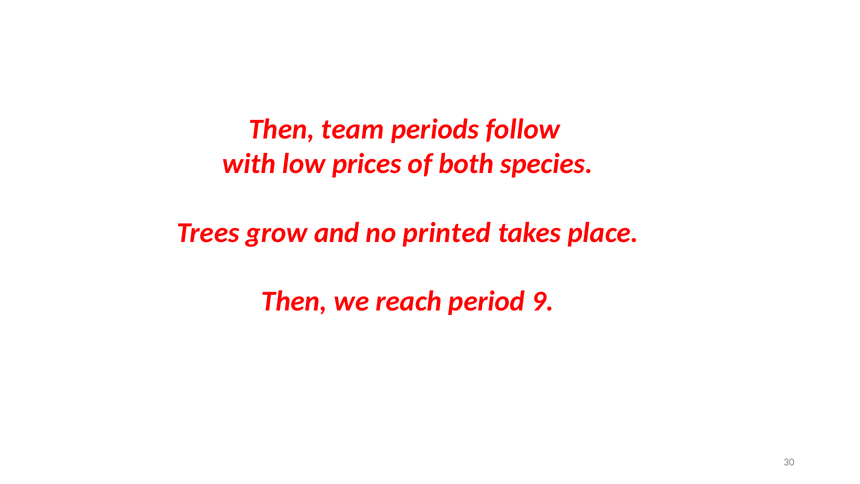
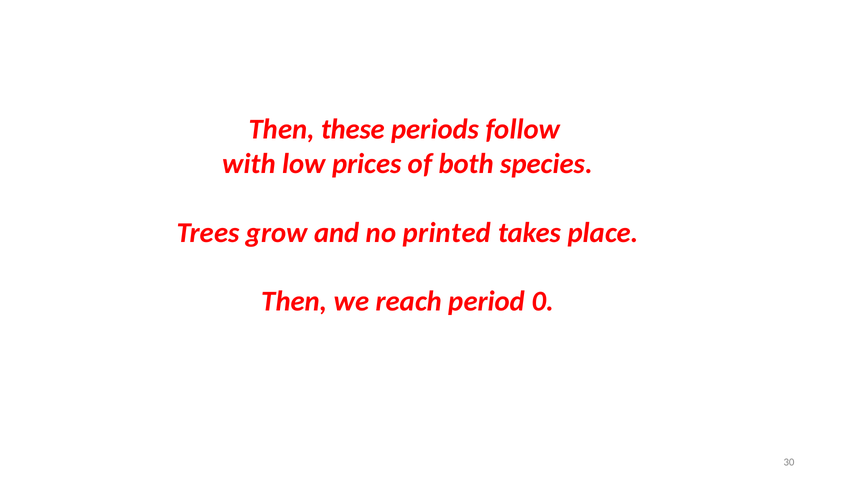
team: team -> these (353, 129)
9: 9 -> 0 (543, 301)
